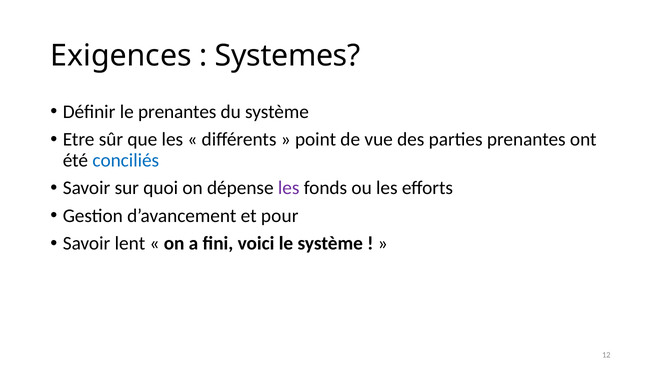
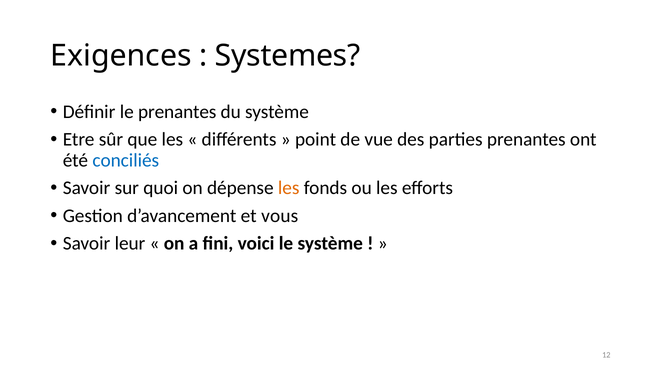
les colour: purple -> orange (289, 188)
pour: pour -> vous (280, 216)
lent: lent -> leur (130, 243)
